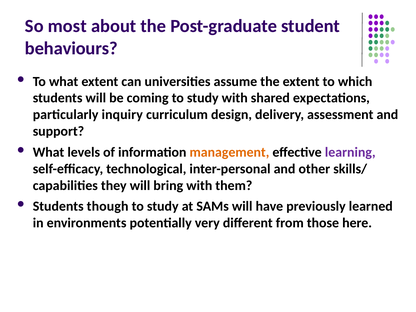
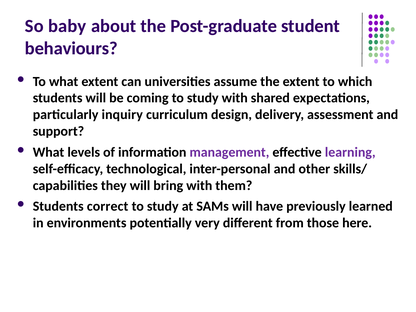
most: most -> baby (67, 26)
management colour: orange -> purple (229, 152)
though: though -> correct (108, 206)
